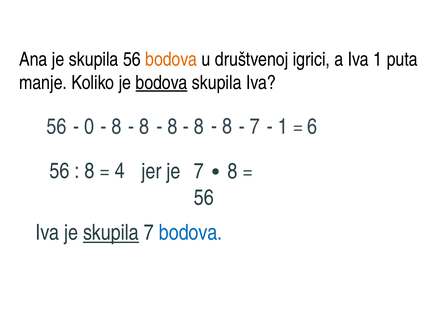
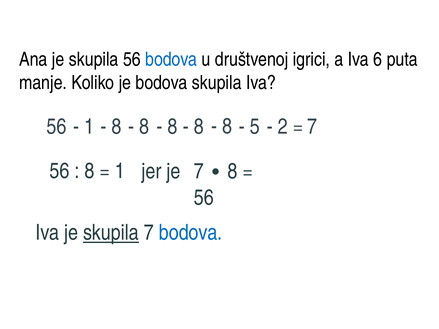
bodova colour: orange -> blue (171, 59)
Iva 1: 1 -> 6 (378, 59)
bodova underline: present -> none (162, 83)
7: 7 -> 5 (255, 127)
0: 0 -> 1 (89, 127)
1: 1 -> 2 (283, 127)
6: 6 -> 7 (312, 127)
4: 4 -> 1 (120, 171)
